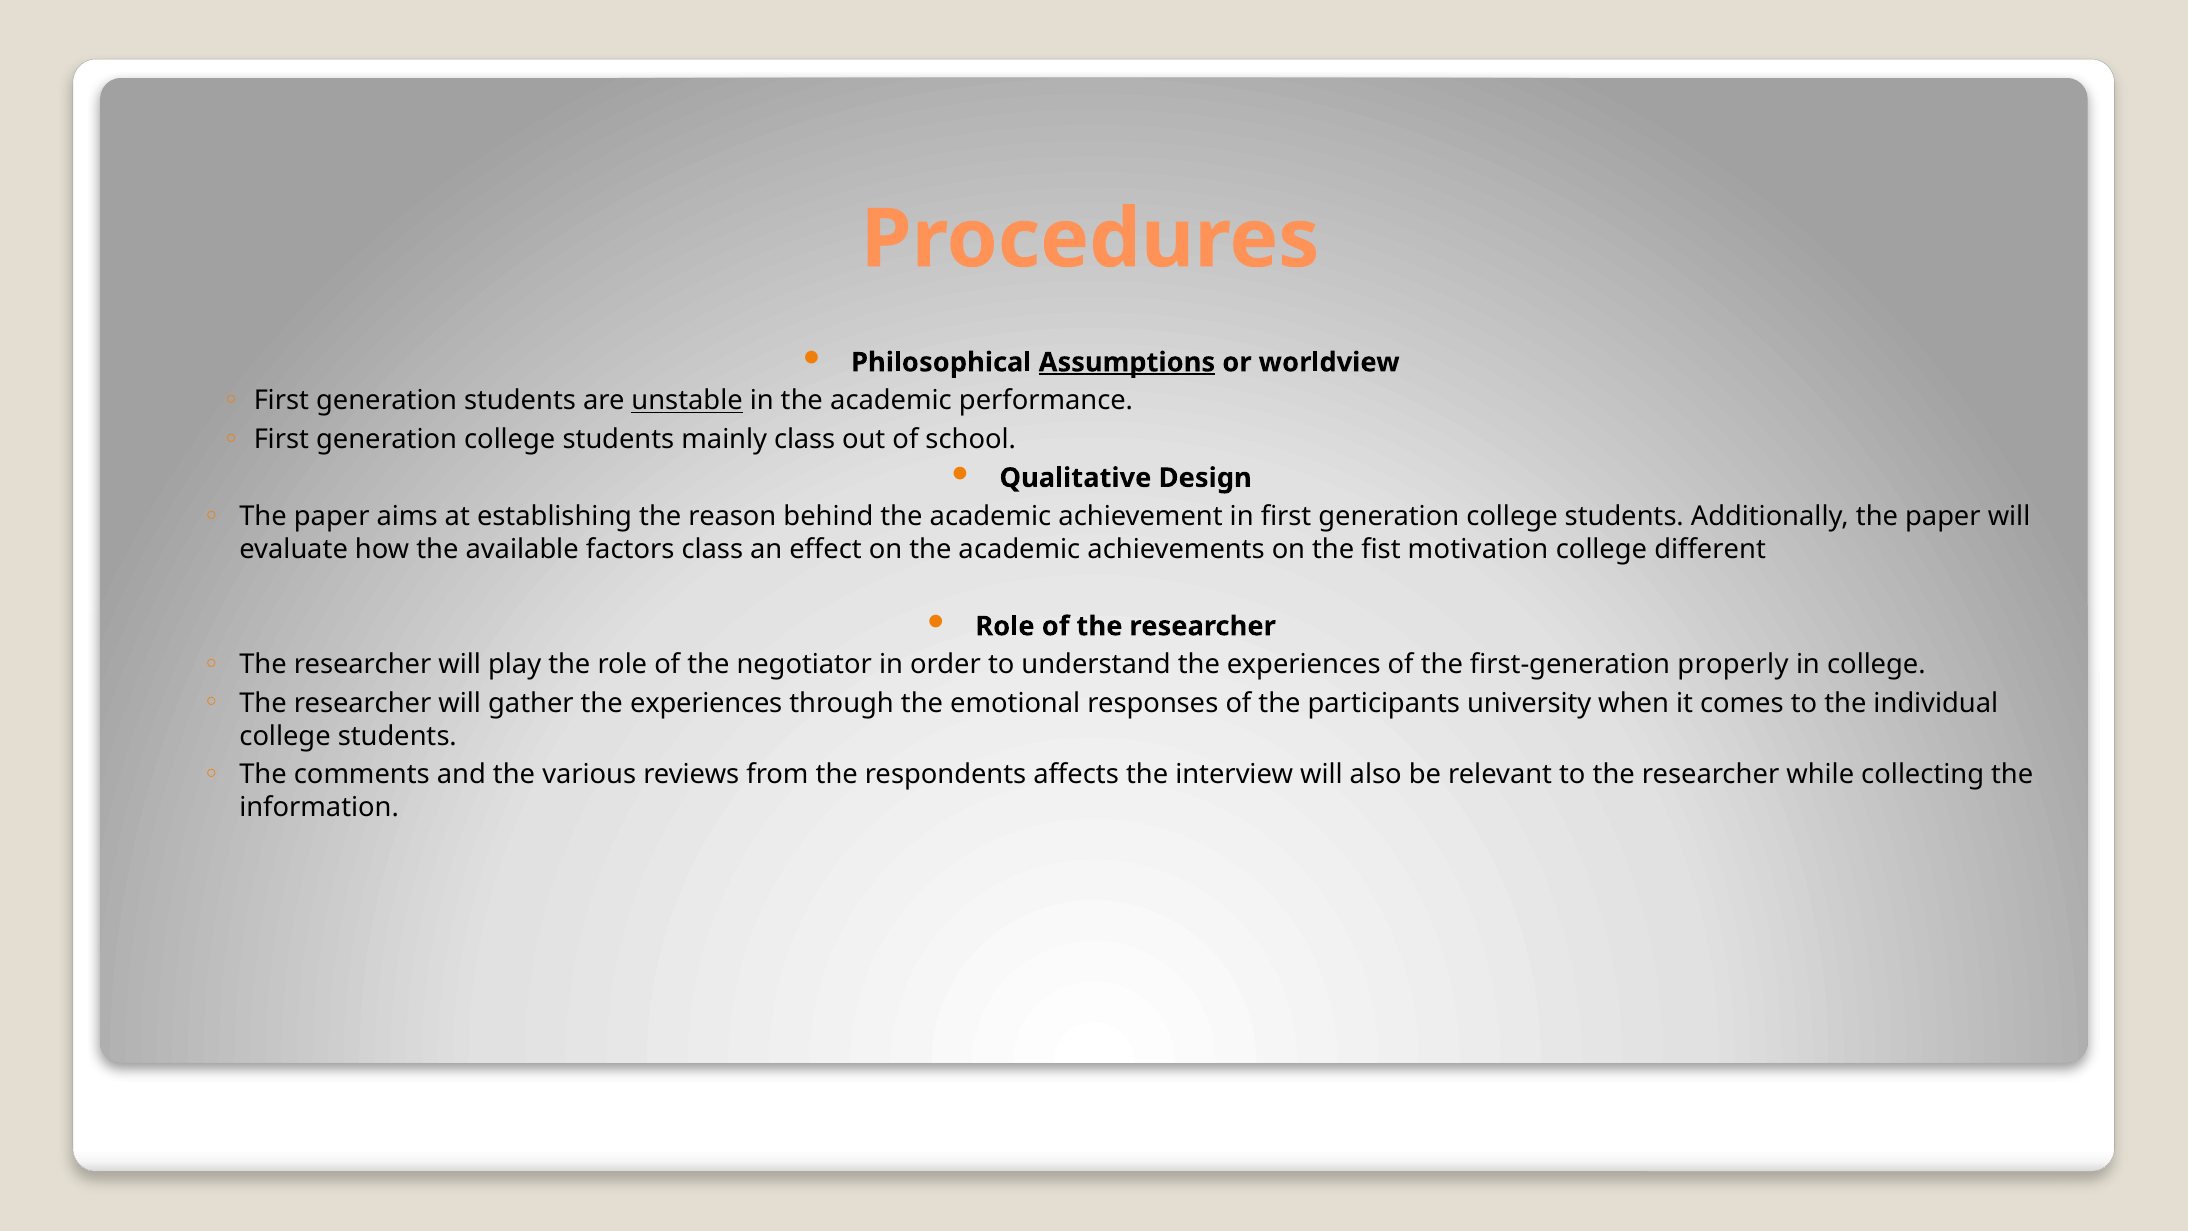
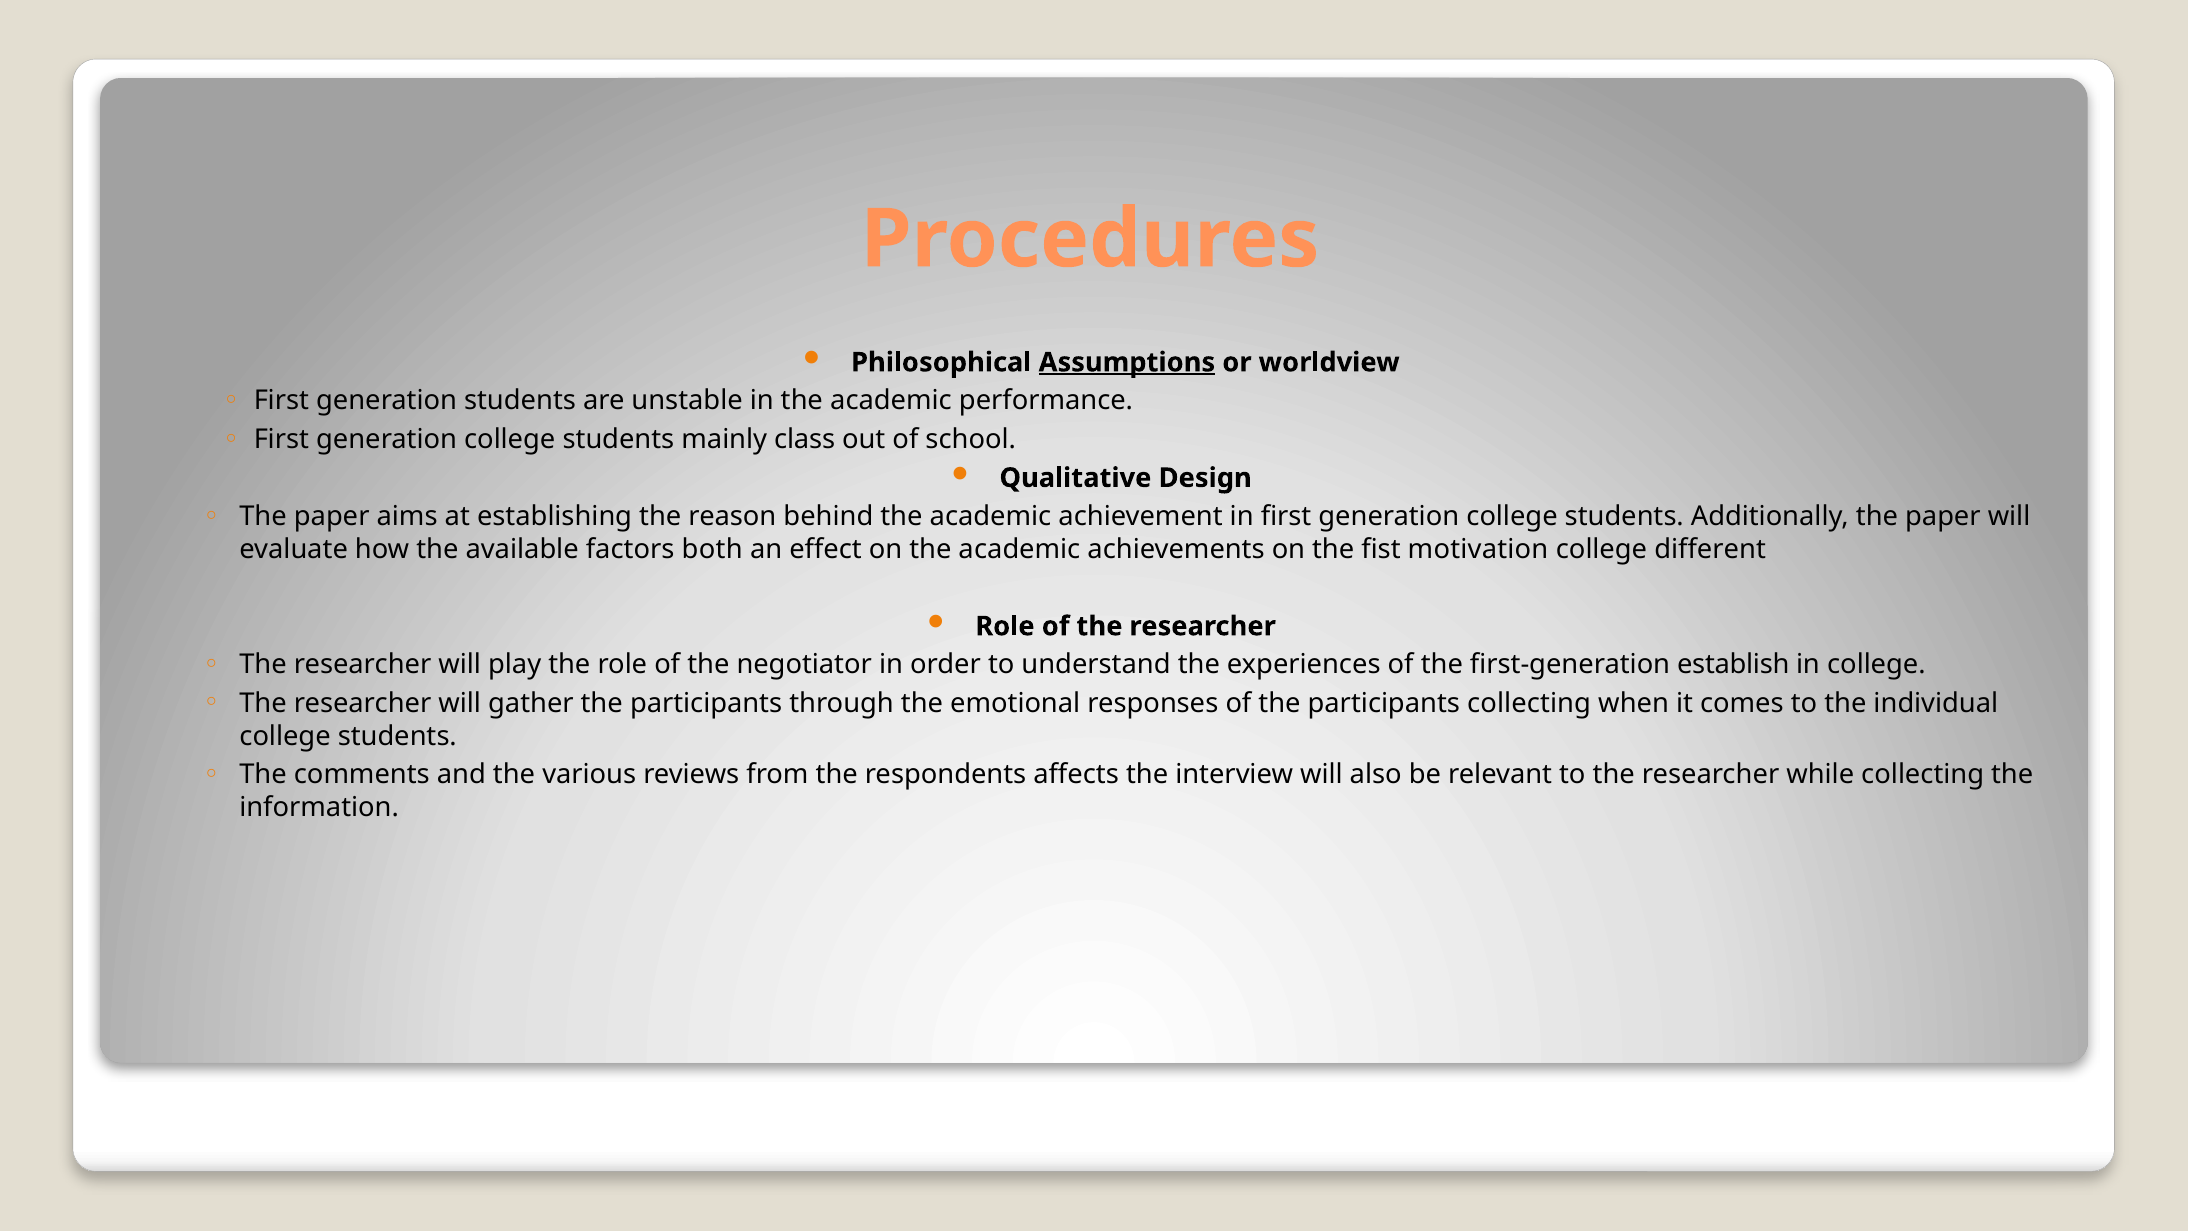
unstable underline: present -> none (687, 401)
factors class: class -> both (712, 549)
properly: properly -> establish (1733, 665)
gather the experiences: experiences -> participants (706, 703)
participants university: university -> collecting (1529, 703)
